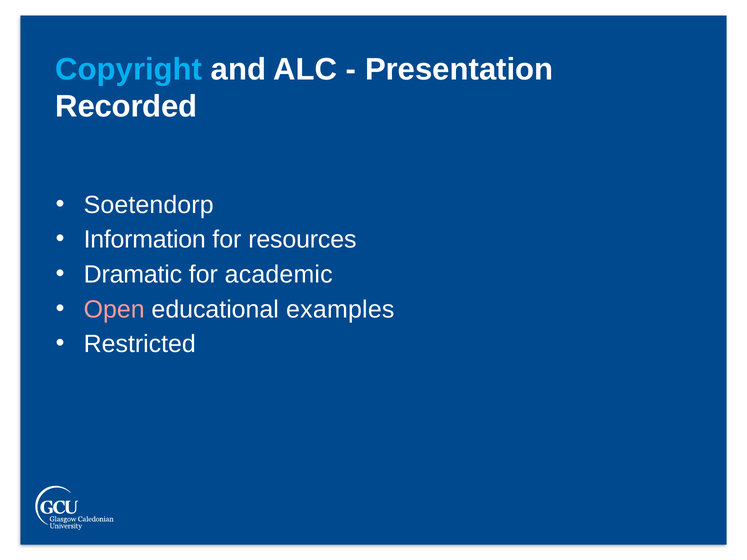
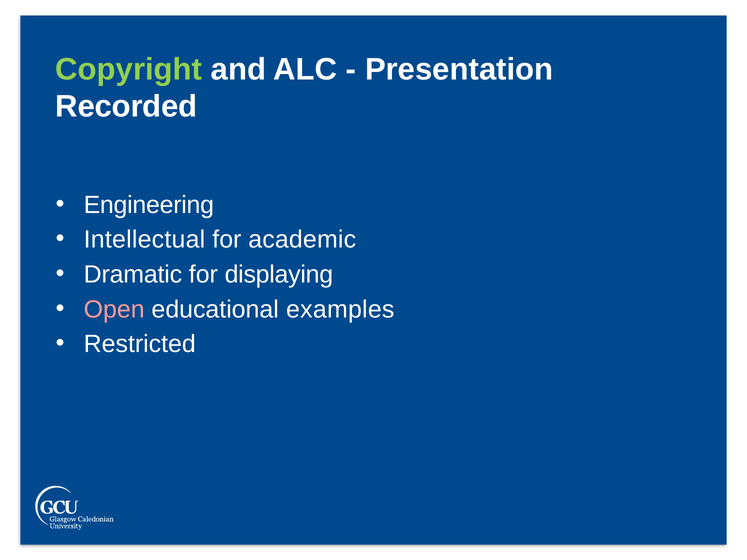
Copyright colour: light blue -> light green (129, 69)
Soetendorp: Soetendorp -> Engineering (149, 205)
Information: Information -> Intellectual (144, 240)
resources: resources -> academic (302, 240)
academic: academic -> displaying (279, 275)
